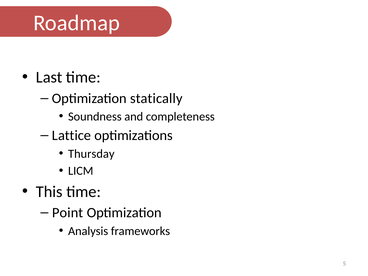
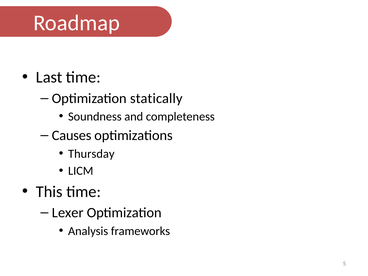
Lattice: Lattice -> Causes (72, 135)
Point: Point -> Lexer (68, 213)
